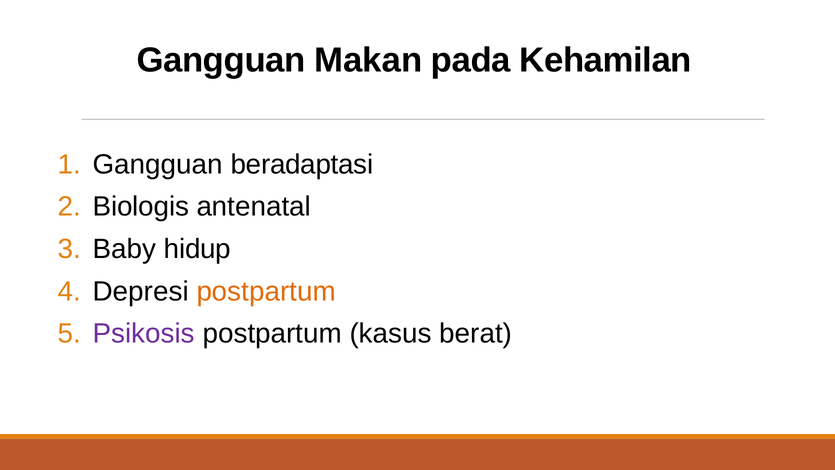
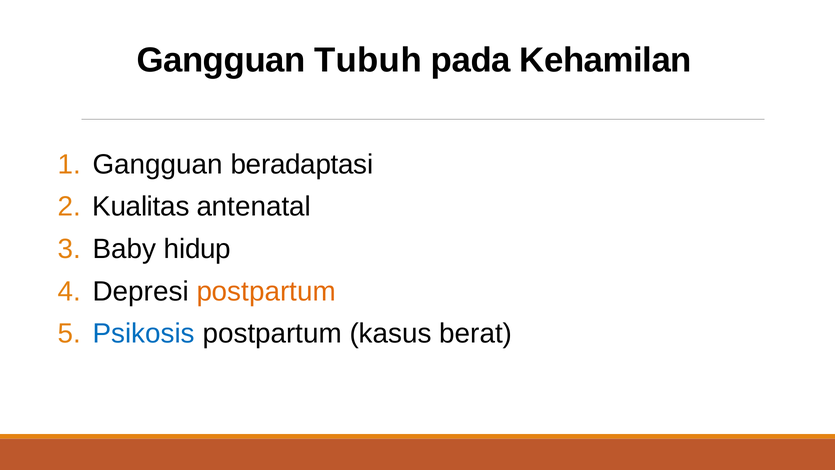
Makan: Makan -> Tubuh (368, 60)
Biologis: Biologis -> Kualitas (141, 207)
Psikosis colour: purple -> blue (144, 333)
